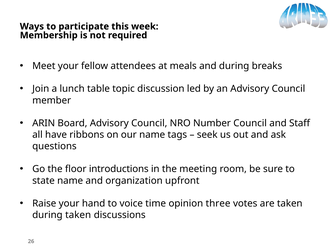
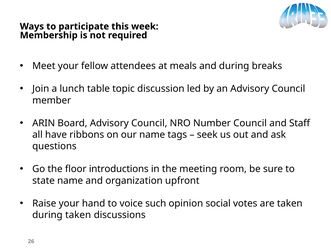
time: time -> such (156, 204)
three: three -> social (218, 204)
